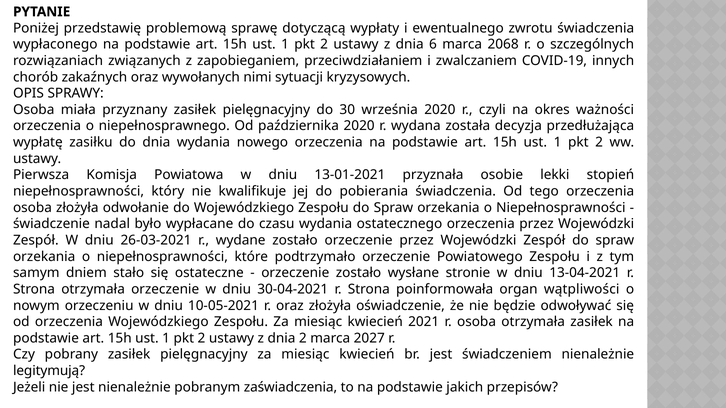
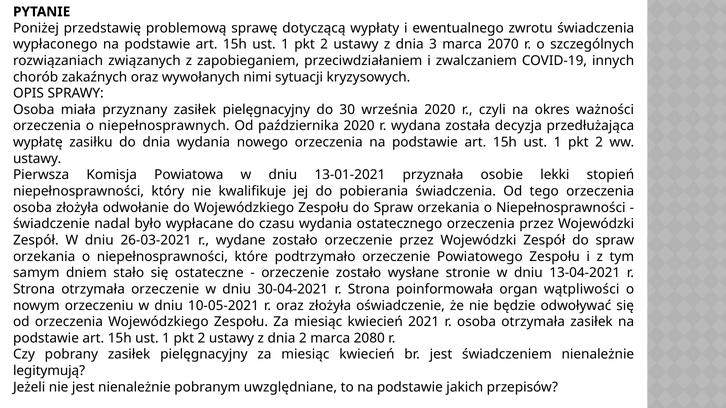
6: 6 -> 3 (433, 44)
2068: 2068 -> 2070 (503, 44)
niepełnosprawnego: niepełnosprawnego -> niepełnosprawnych (164, 126)
2027: 2027 -> 2080 (369, 338)
zaświadczenia: zaświadczenia -> uwzględniane (290, 387)
